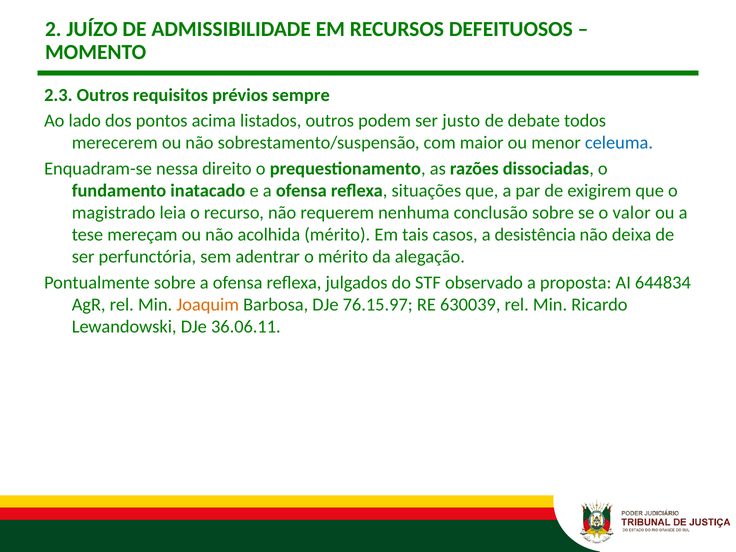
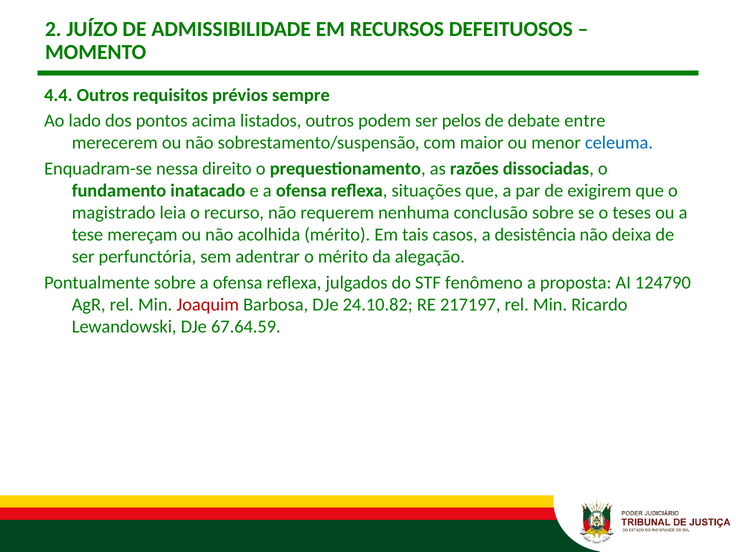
2.3: 2.3 -> 4.4 (58, 95)
justo: justo -> pelos (461, 121)
todos: todos -> entre (585, 121)
valor: valor -> teses (632, 213)
observado: observado -> fenômeno (484, 283)
644834: 644834 -> 124790 (663, 283)
Joaquim colour: orange -> red (208, 305)
76.15.97: 76.15.97 -> 24.10.82 (378, 305)
630039: 630039 -> 217197 (470, 305)
36.06.11: 36.06.11 -> 67.64.59 (246, 327)
